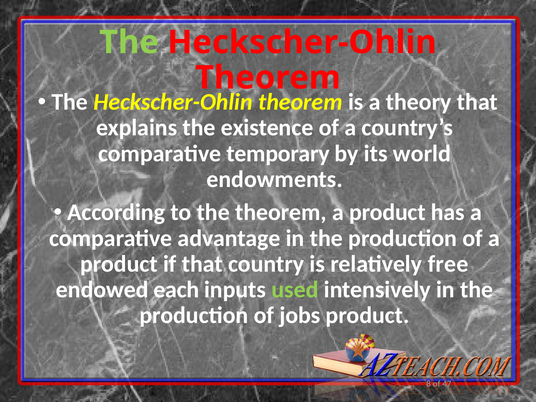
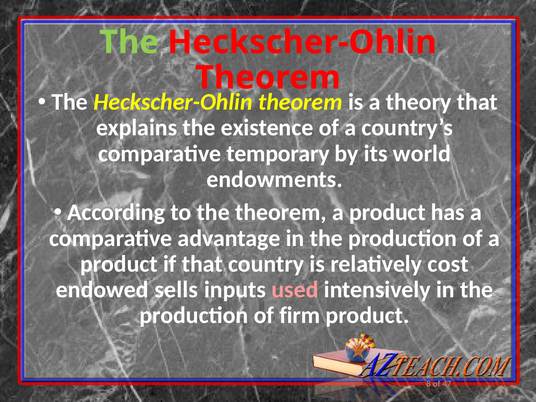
free: free -> cost (448, 264)
each: each -> sells (176, 290)
used colour: light green -> pink (295, 290)
jobs: jobs -> firm (300, 315)
